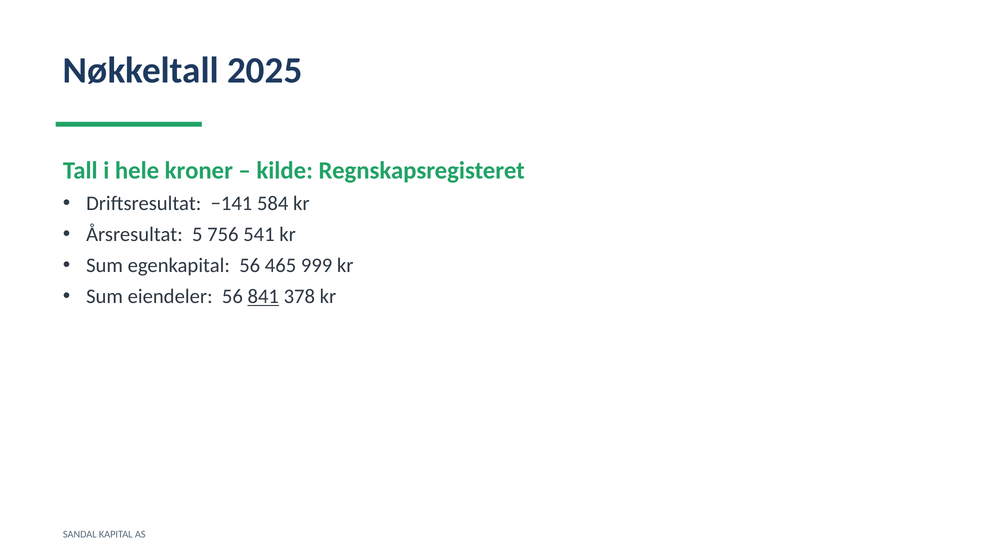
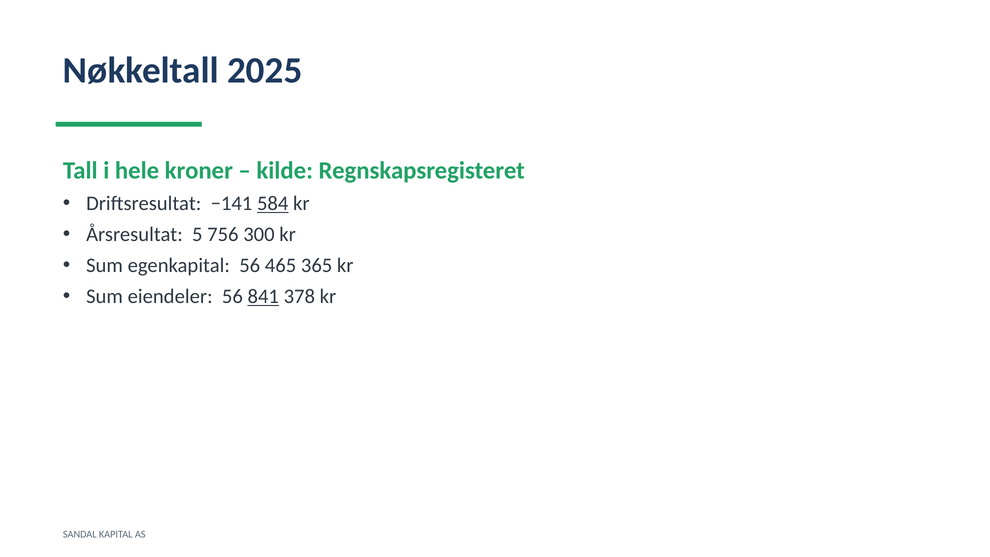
584 underline: none -> present (273, 204)
541: 541 -> 300 (259, 235)
999: 999 -> 365 (317, 265)
